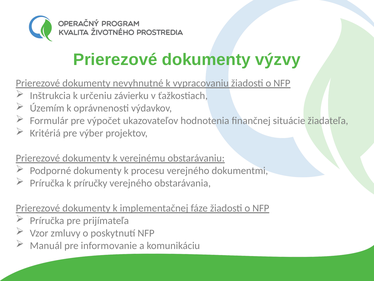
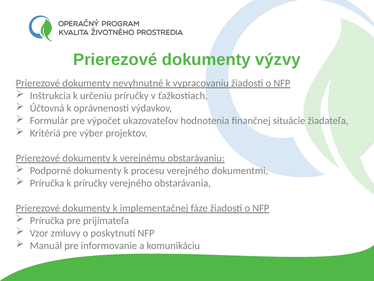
určeniu závierku: závierku -> príručky (131, 96)
Územím: Územím -> Účtovná (47, 108)
